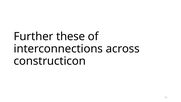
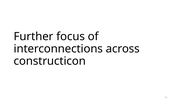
these: these -> focus (71, 36)
